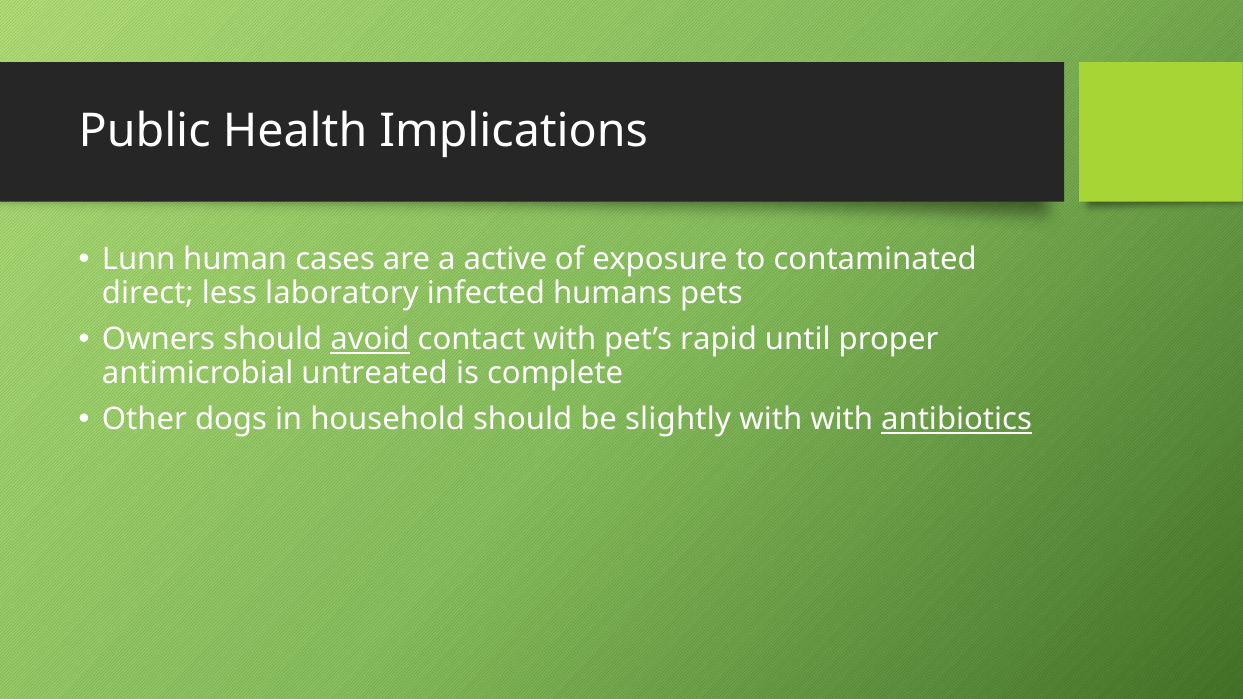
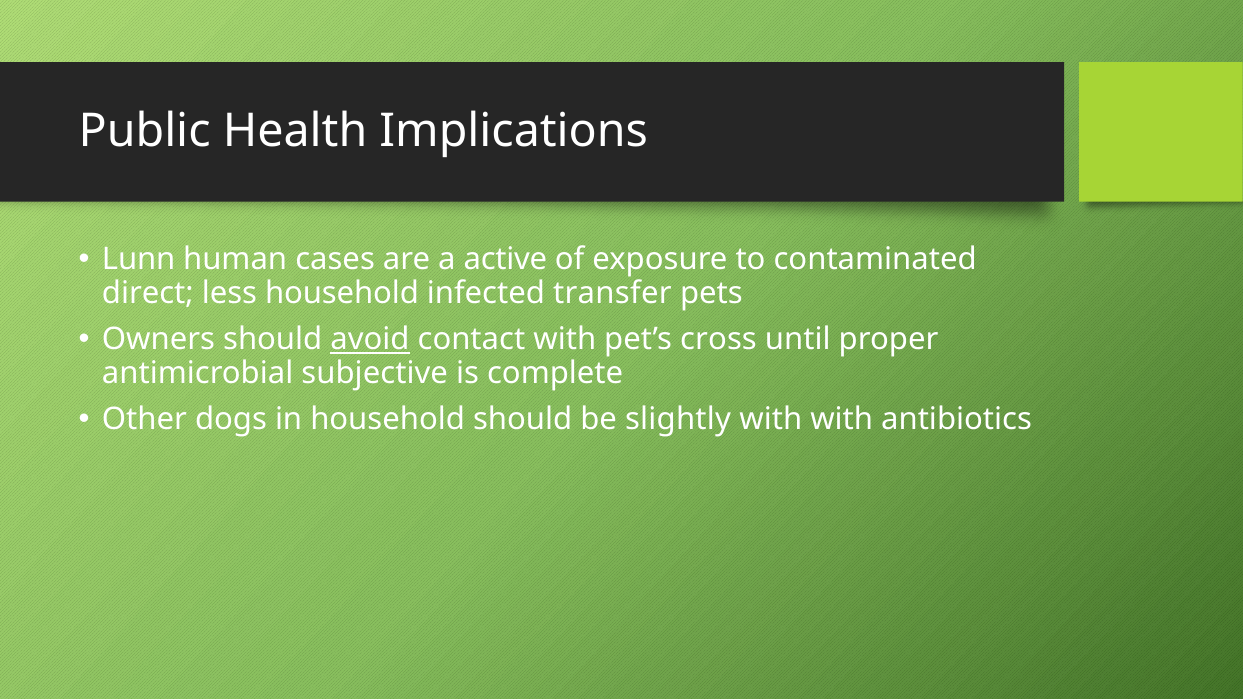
less laboratory: laboratory -> household (342, 293)
humans: humans -> transfer (612, 293)
rapid: rapid -> cross (719, 340)
untreated: untreated -> subjective (375, 373)
antibiotics underline: present -> none (957, 420)
